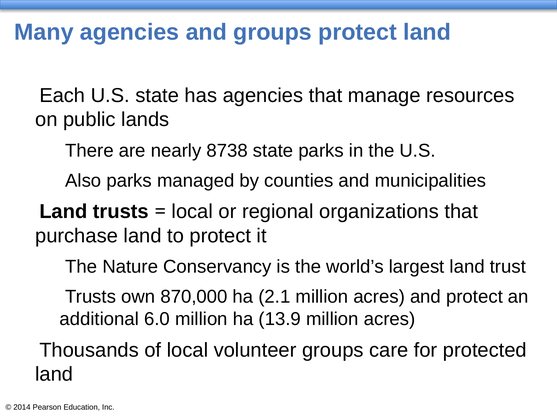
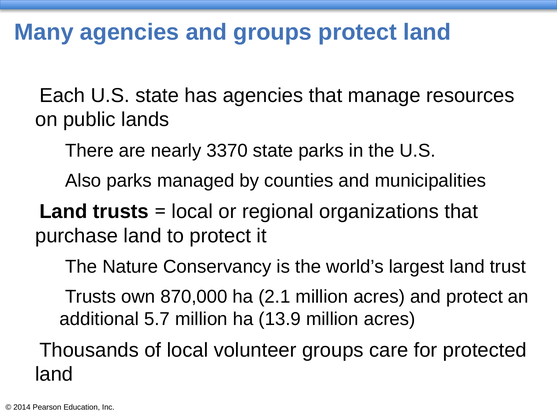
8738: 8738 -> 3370 (227, 150)
6.0: 6.0 -> 5.7 (157, 319)
